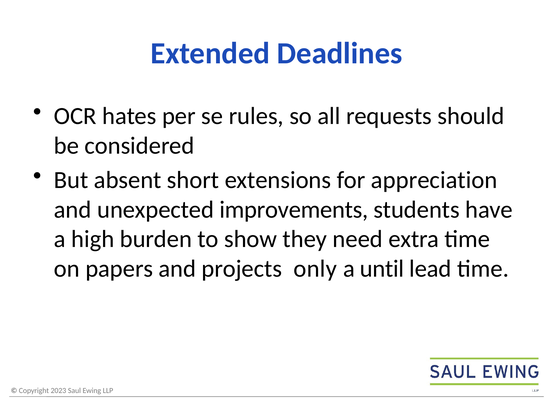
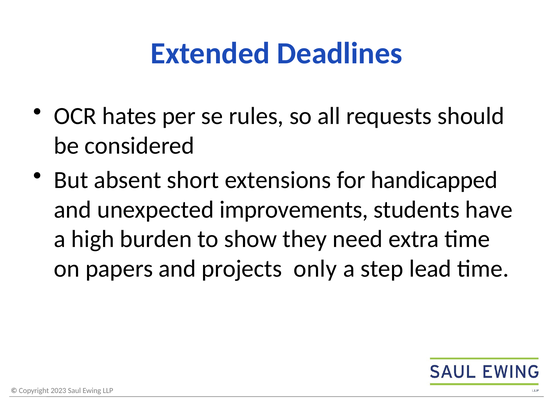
appreciation: appreciation -> handicapped (434, 180)
until: until -> step (382, 268)
